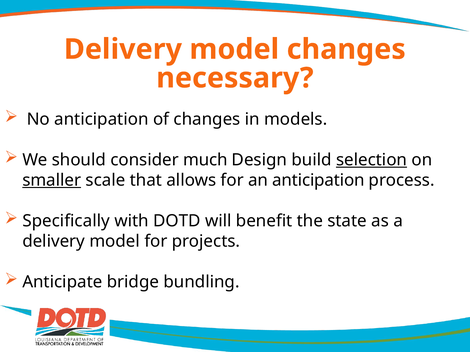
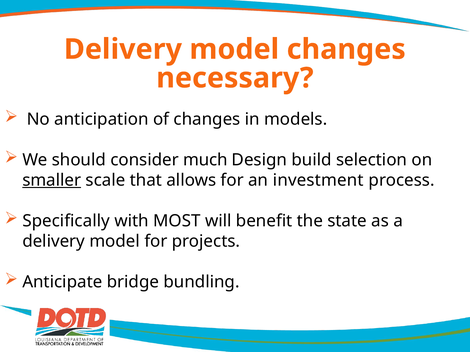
selection underline: present -> none (372, 160)
an anticipation: anticipation -> investment (318, 181)
DOTD: DOTD -> MOST (177, 221)
